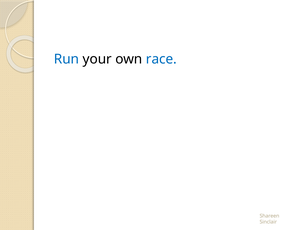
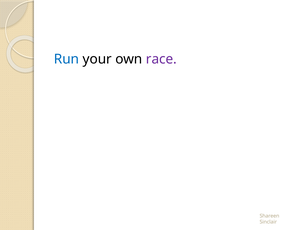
race colour: blue -> purple (161, 59)
